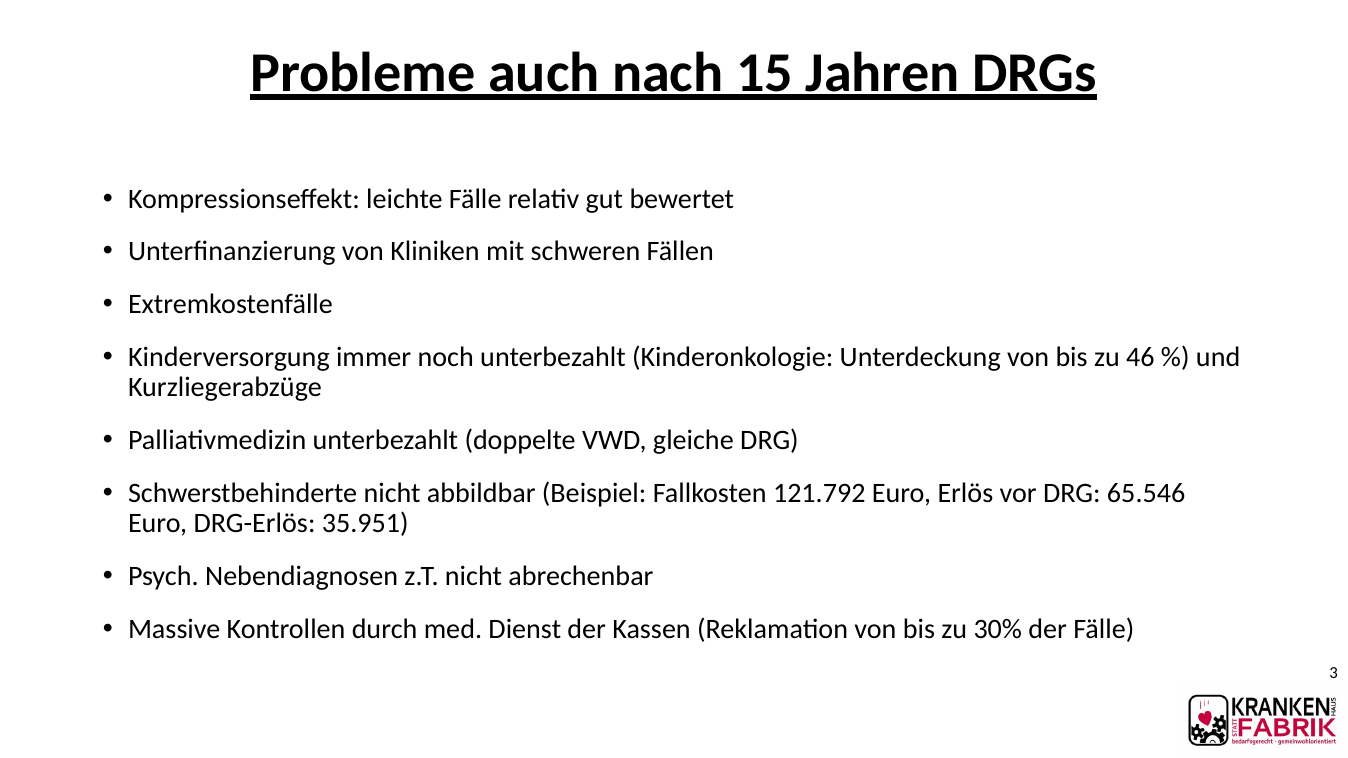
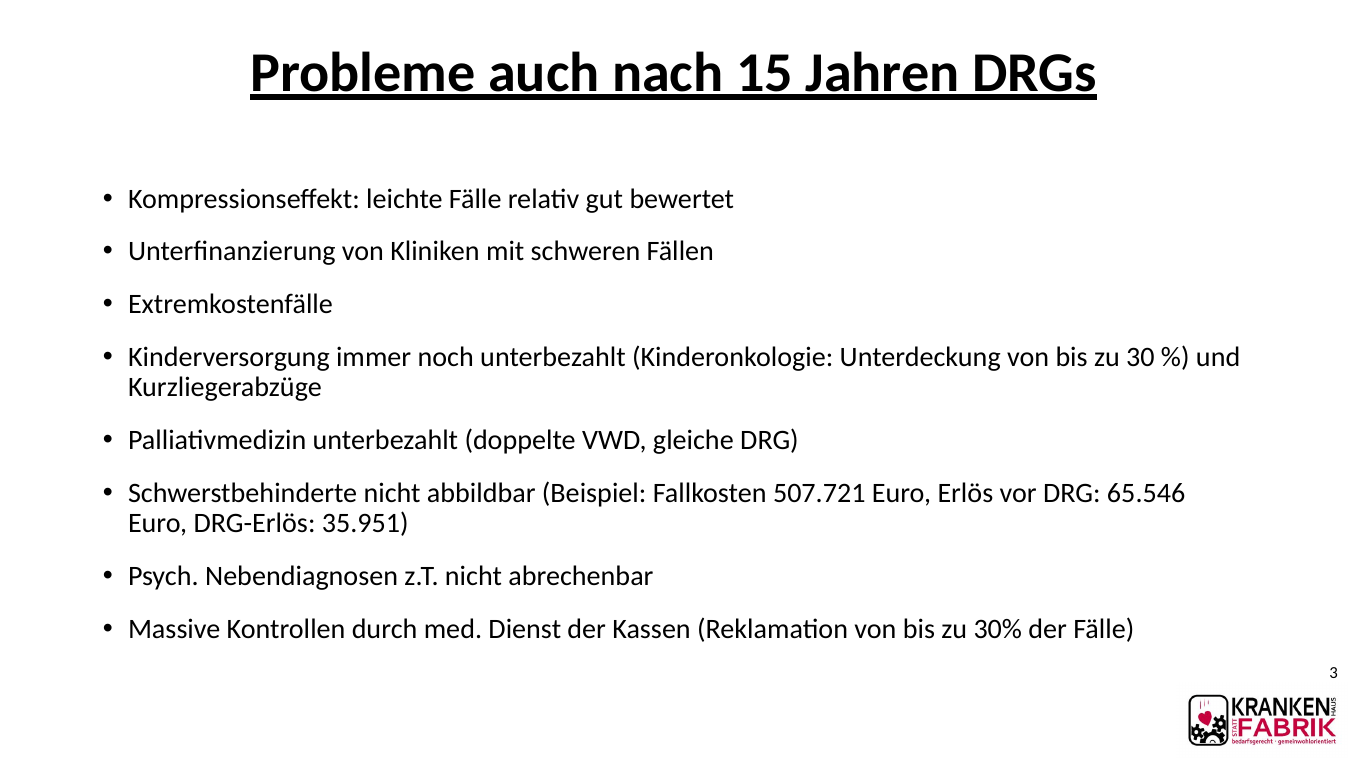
46: 46 -> 30 (1140, 357)
121.792: 121.792 -> 507.721 (819, 493)
